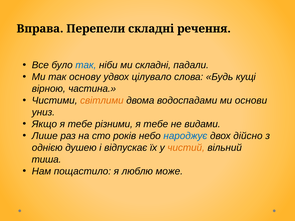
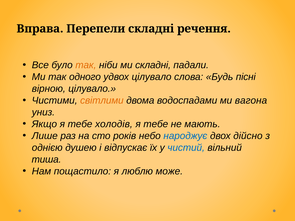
так colour: blue -> orange (86, 65)
основу: основу -> одного (85, 77)
кущі: кущі -> пісні (246, 77)
вірною частина: частина -> цілувало (92, 89)
основи: основи -> вагона (251, 101)
різними: різними -> холодів (114, 124)
видами: видами -> мають (202, 124)
чистий colour: orange -> blue (186, 148)
